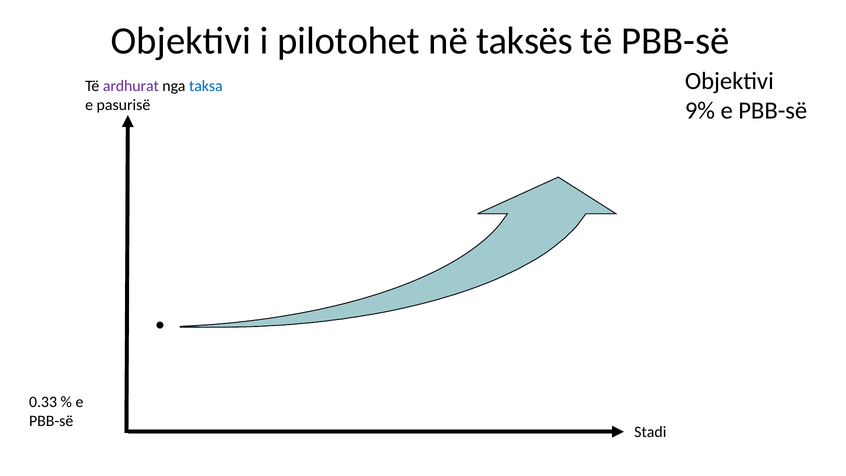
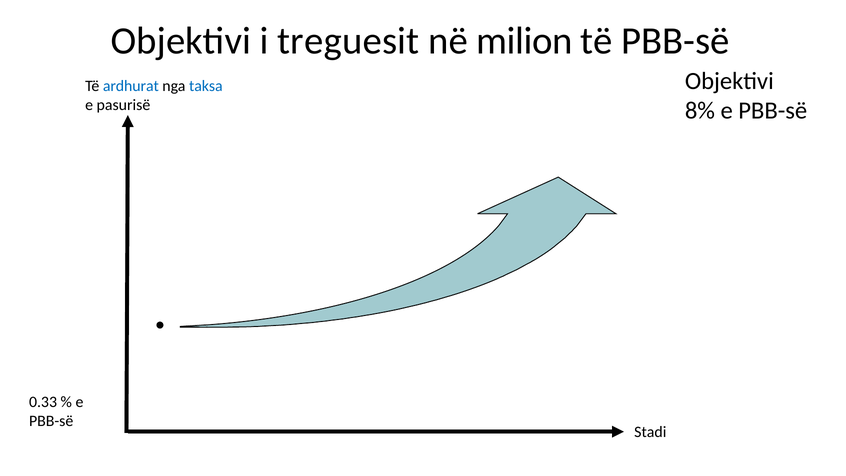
pilotohet: pilotohet -> treguesit (348, 41)
taksës: taksës -> milion (524, 41)
ardhurat colour: purple -> blue (131, 86)
9%: 9% -> 8% (700, 111)
